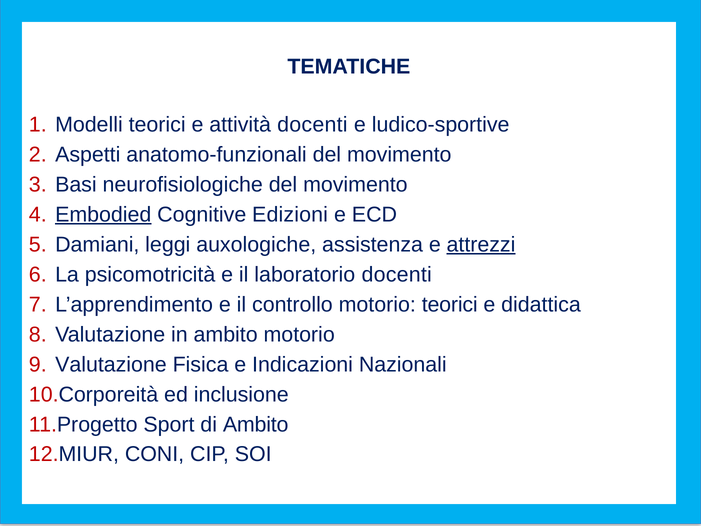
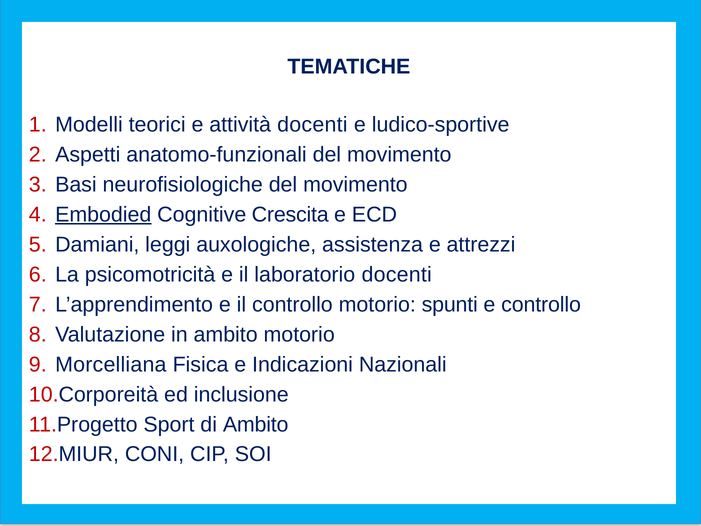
Edizioni: Edizioni -> Crescita (290, 214)
attrezzi underline: present -> none (481, 244)
motorio teorici: teorici -> spunti (450, 304)
e didattica: didattica -> controllo (541, 304)
Valutazione: Valutazione -> Morcelliana (111, 364)
